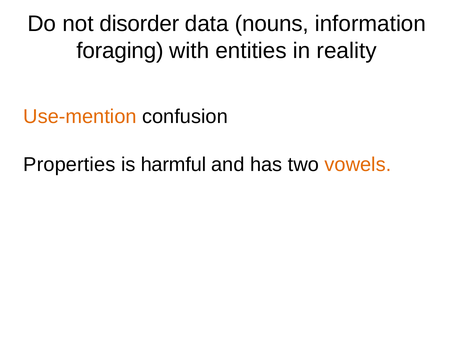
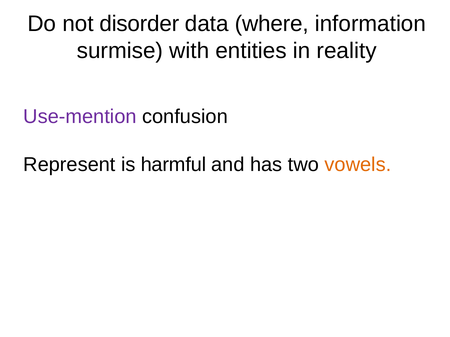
nouns: nouns -> where (272, 24)
foraging: foraging -> surmise (120, 51)
Use-mention colour: orange -> purple (80, 117)
Properties: Properties -> Represent (69, 165)
